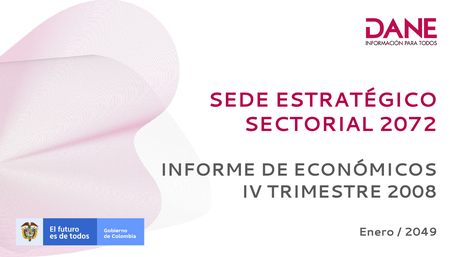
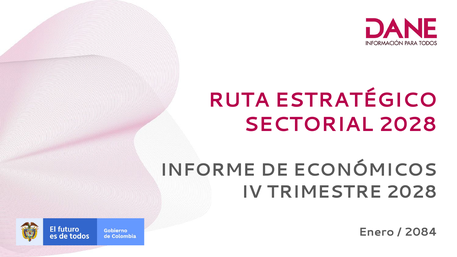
SEDE: SEDE -> RUTA (239, 100)
SECTORIAL 2072: 2072 -> 2028 (408, 124)
TRIMESTRE 2008: 2008 -> 2028 (412, 192)
2049: 2049 -> 2084 (421, 232)
